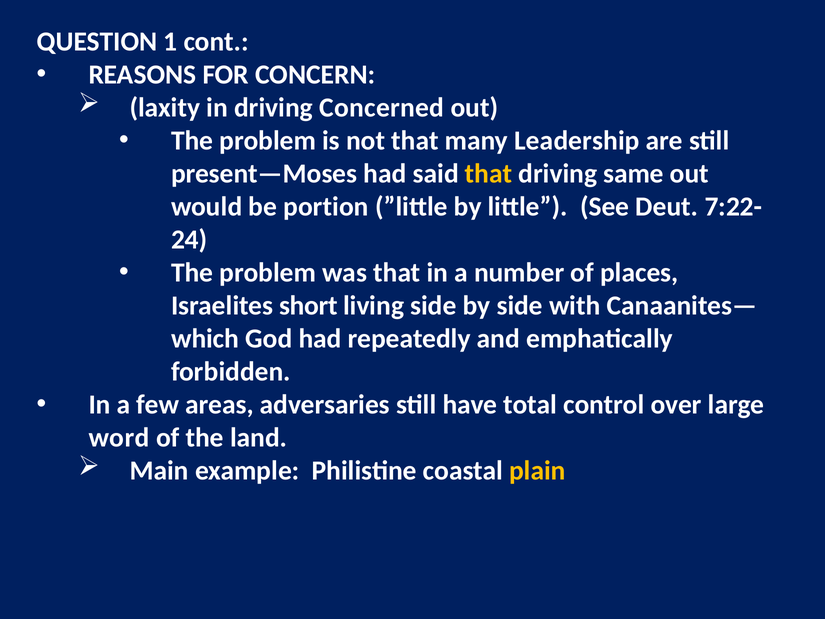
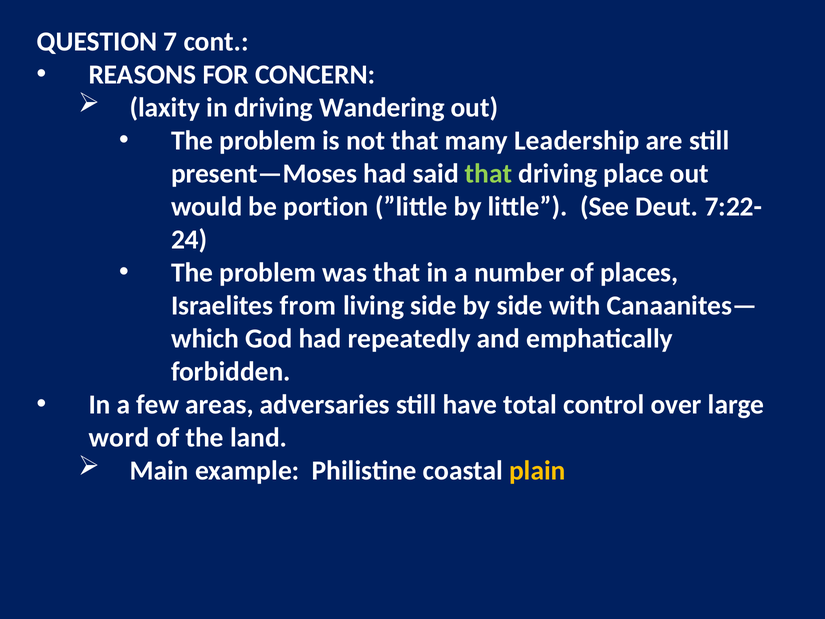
1: 1 -> 7 (170, 42)
Concerned: Concerned -> Wandering (382, 108)
that colour: yellow -> light green (489, 174)
same: same -> place (634, 174)
short: short -> from (308, 306)
